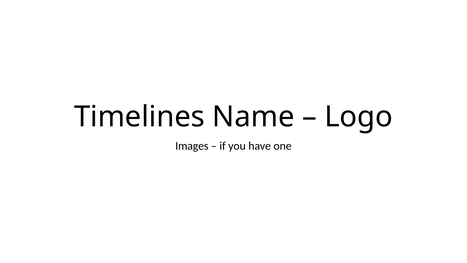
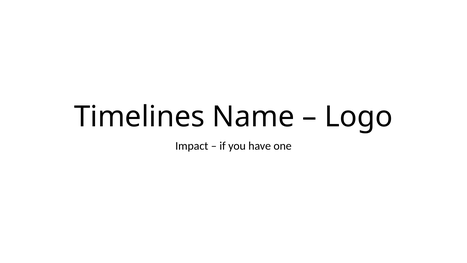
Images: Images -> Impact (192, 146)
